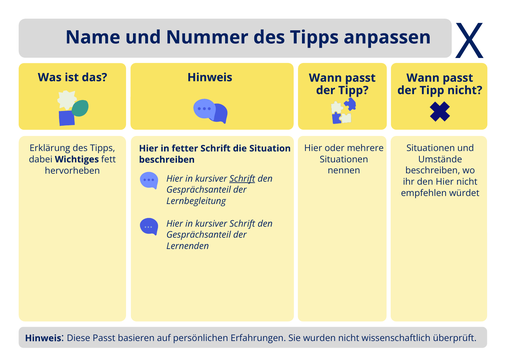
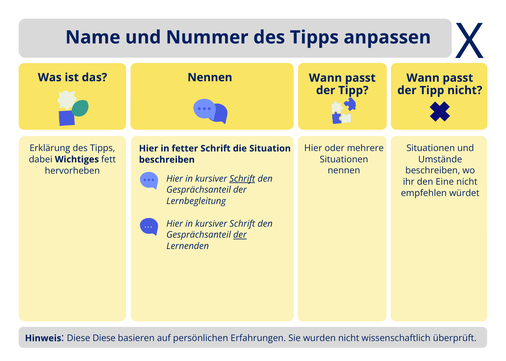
Hinweis: Hinweis -> Nennen (210, 77)
den Hier: Hier -> Eine (445, 182)
der underline: none -> present (240, 235)
Diese Passt: Passt -> Diese (104, 338)
